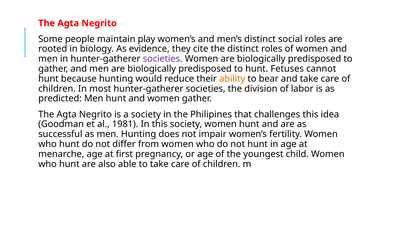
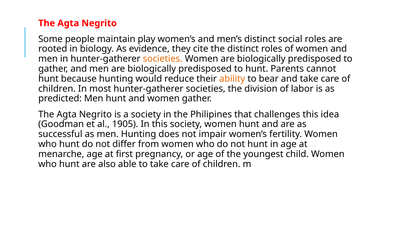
societies colour: purple -> orange (163, 59)
Fetuses: Fetuses -> Parents (287, 69)
1981: 1981 -> 1905 (125, 124)
